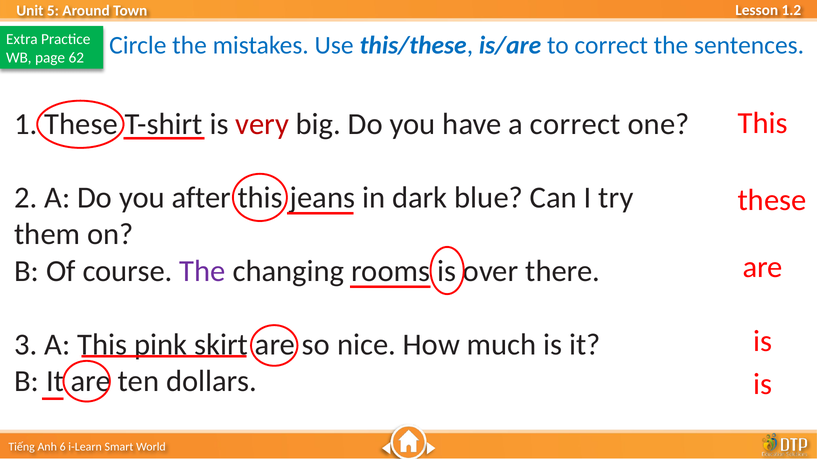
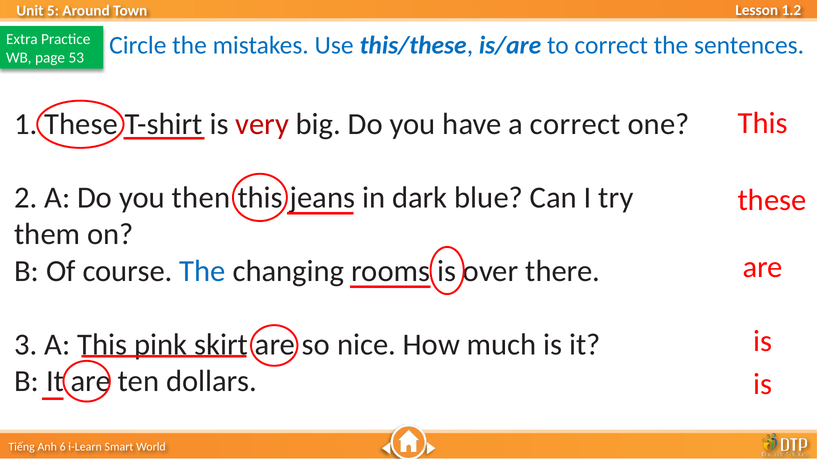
62: 62 -> 53 (76, 58)
after: after -> then (201, 198)
The colour: purple -> blue (203, 271)
